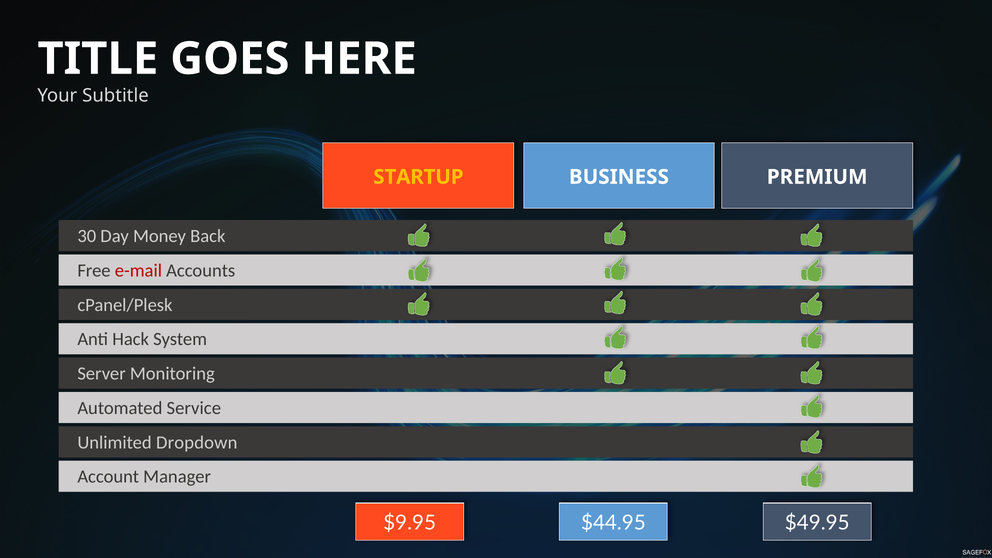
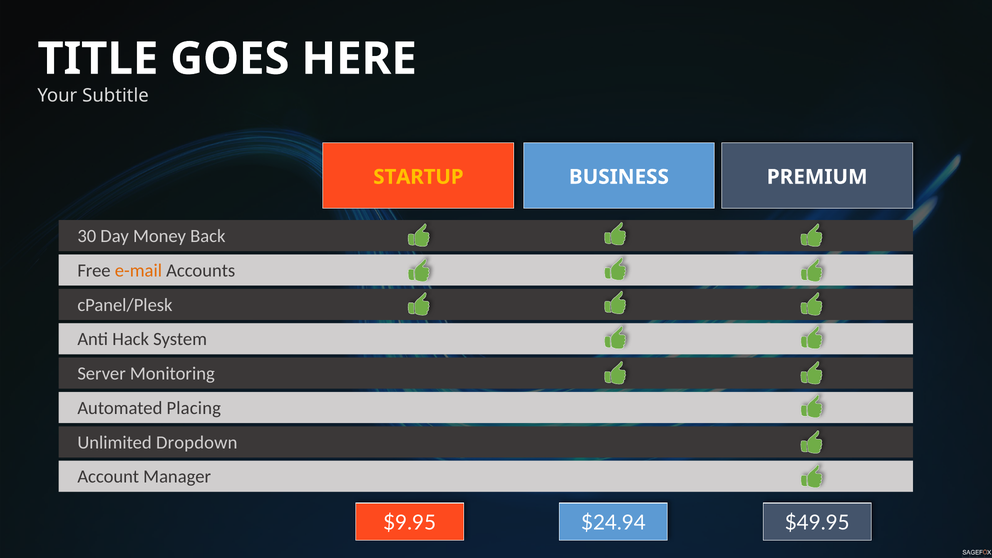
e-mail colour: red -> orange (138, 271)
Service: Service -> Placing (194, 408)
$44.95: $44.95 -> $24.94 (613, 523)
